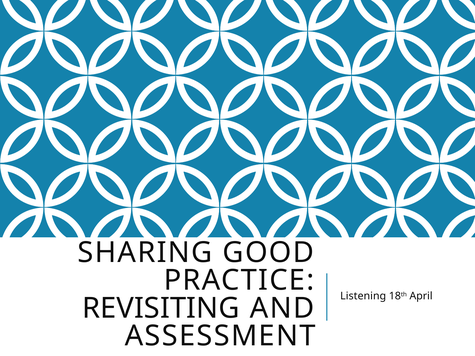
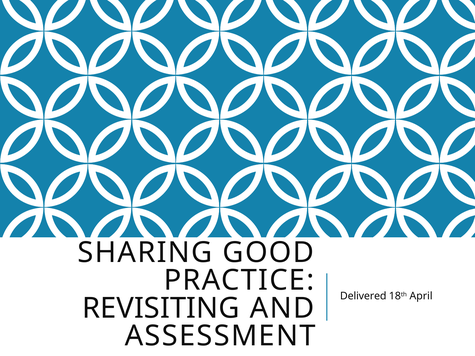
Listening: Listening -> Delivered (363, 296)
